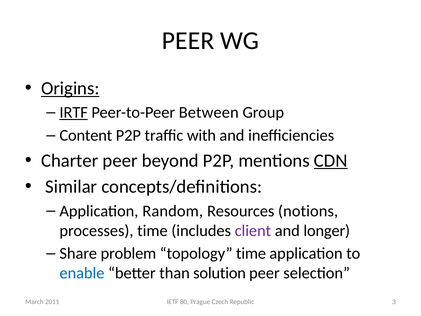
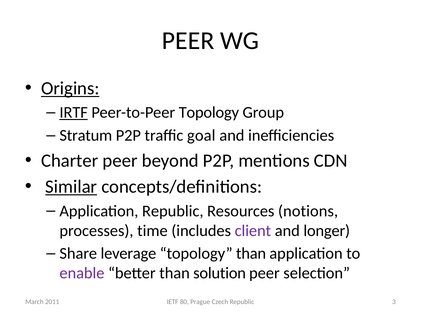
Peer-to-Peer Between: Between -> Topology (209, 112)
Content: Content -> Stratum (86, 135)
with: with -> goal (201, 135)
CDN underline: present -> none (331, 160)
Similar underline: none -> present (71, 187)
Application Random: Random -> Republic (173, 211)
problem: problem -> leverage (128, 253)
topology time: time -> than (251, 253)
enable colour: blue -> purple (82, 273)
